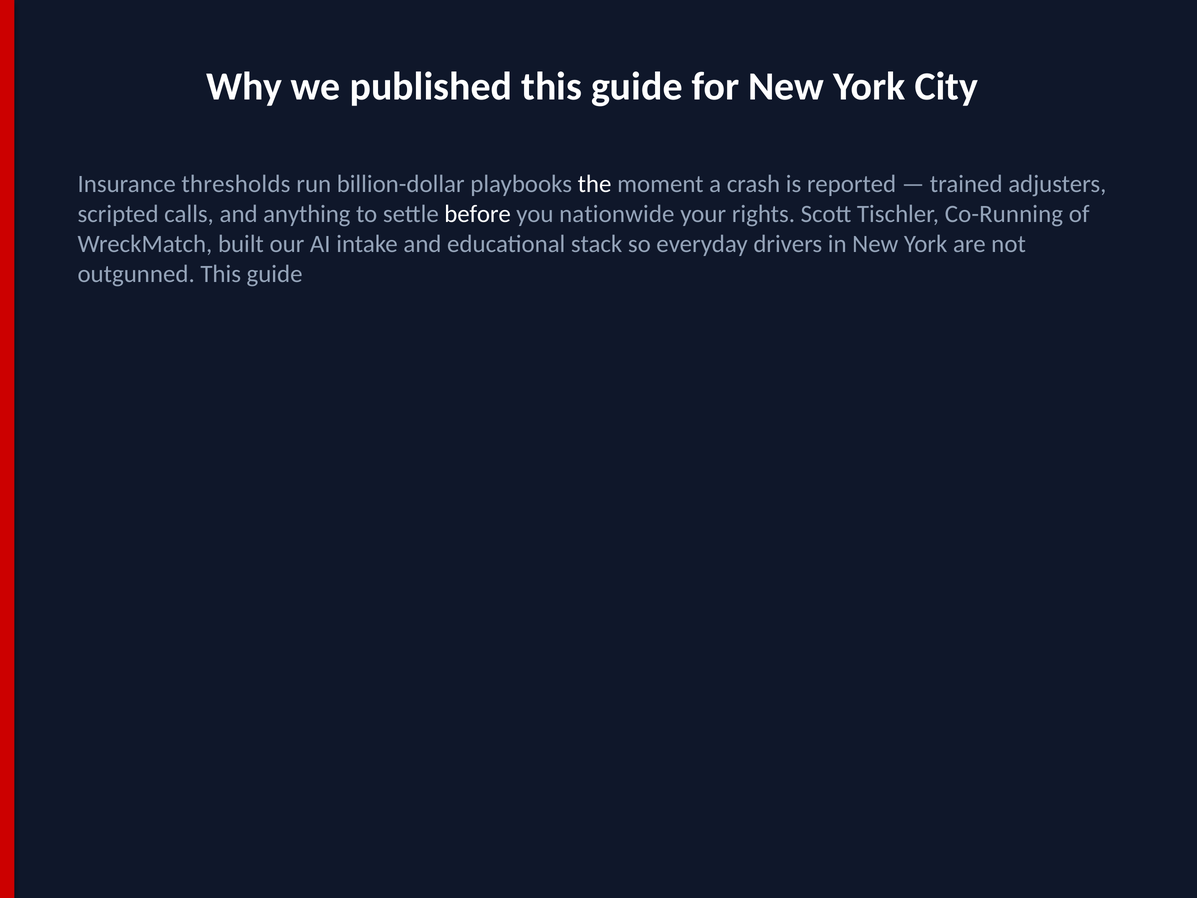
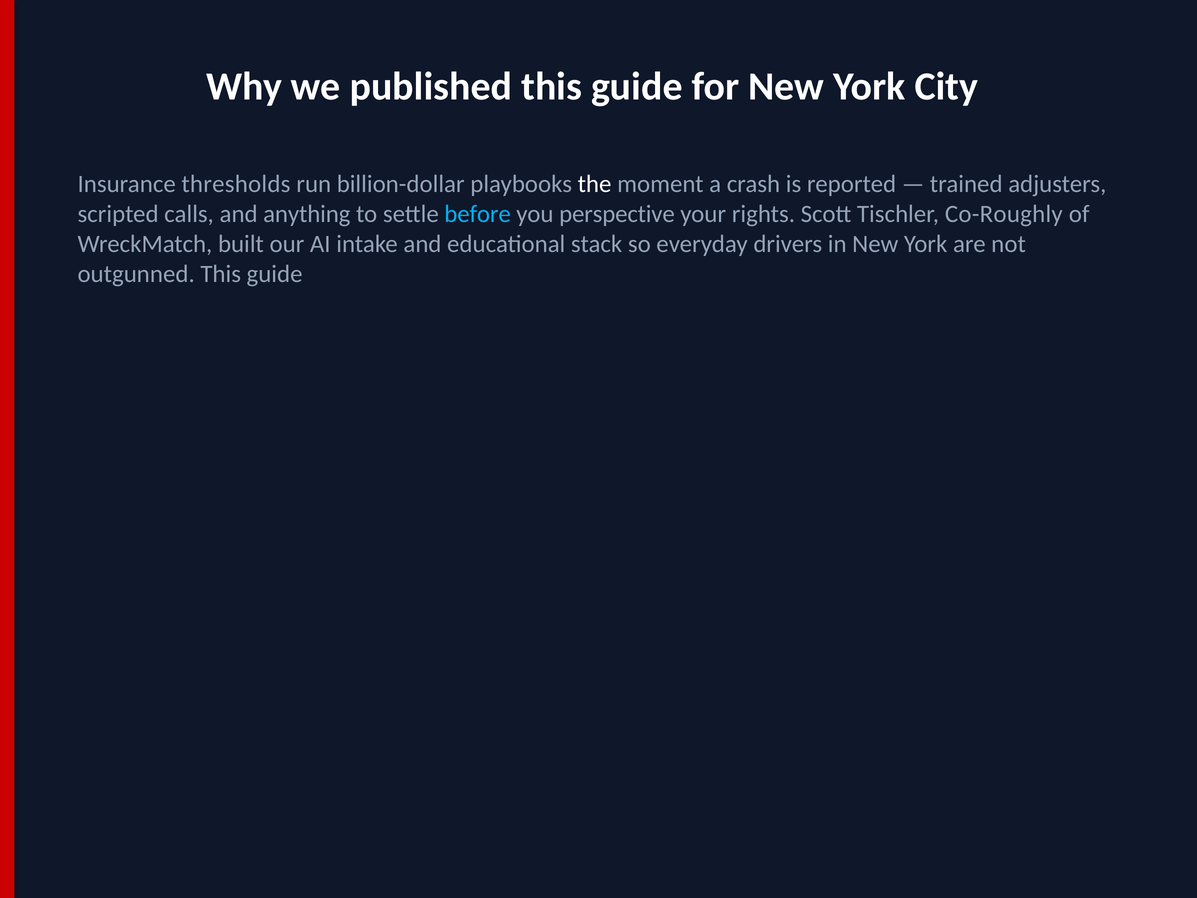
before colour: white -> light blue (478, 214)
nationwide: nationwide -> perspective (617, 214)
Co-Running: Co-Running -> Co-Roughly (1004, 214)
